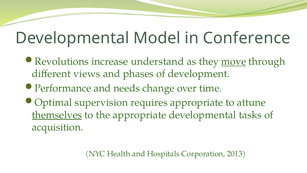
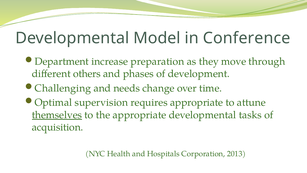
Revolutions: Revolutions -> Department (62, 61)
understand: understand -> preparation (157, 61)
move underline: present -> none (234, 61)
views: views -> others (87, 74)
Performance: Performance -> Challenging (63, 88)
